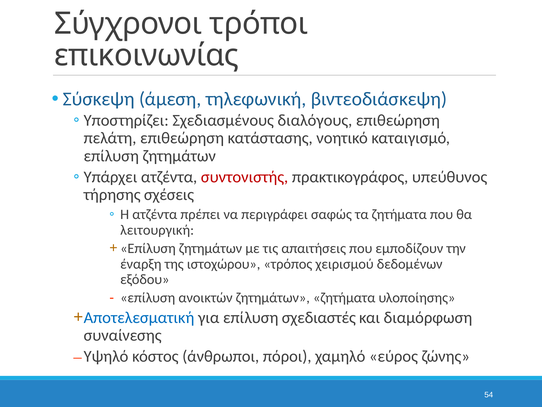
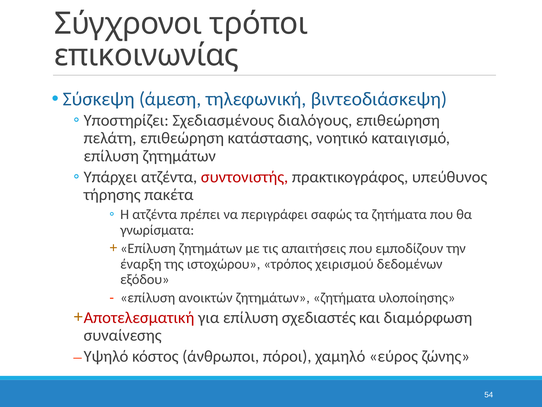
σχέσεις: σχέσεις -> πακέτα (169, 195)
λειτουργική: λειτουργική -> γνωρίσματα (157, 230)
Αποτελεσματική colour: blue -> red (139, 317)
